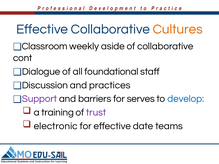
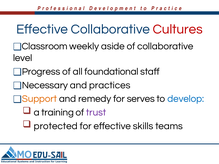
Cultures colour: orange -> red (178, 29)
cont: cont -> level (23, 58)
Dialogue: Dialogue -> Progress (41, 72)
Discussion: Discussion -> Necessary (45, 85)
Support colour: purple -> orange (39, 99)
barriers: barriers -> remedy (95, 99)
electronic: electronic -> protected (56, 126)
date: date -> skills (143, 126)
